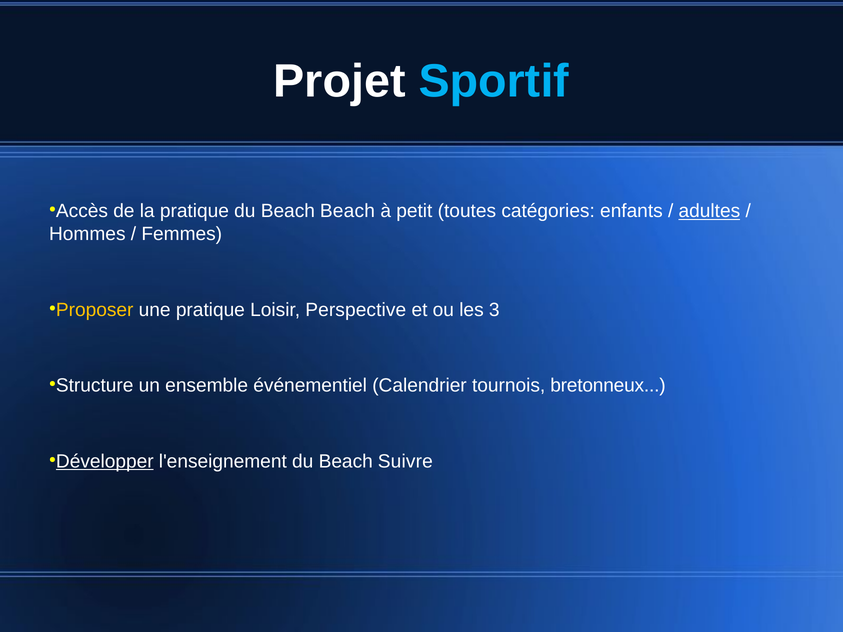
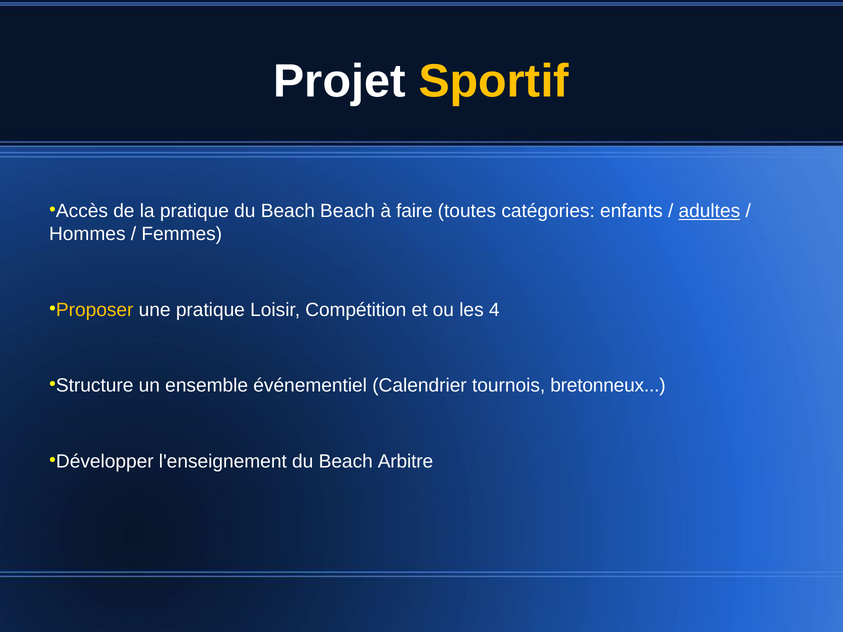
Sportif colour: light blue -> yellow (494, 81)
petit: petit -> faire (414, 211)
Perspective: Perspective -> Compétition (356, 310)
3: 3 -> 4 (494, 310)
Développer underline: present -> none (105, 462)
Suivre: Suivre -> Arbitre (405, 462)
